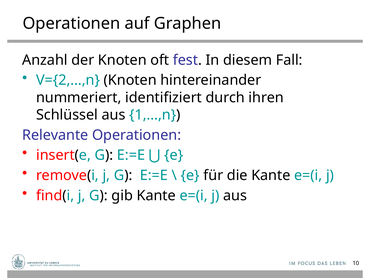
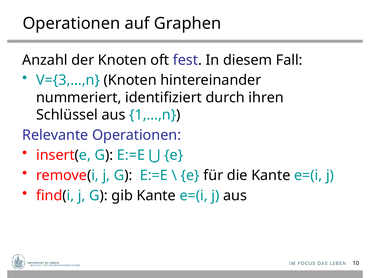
V={2,…,n: V={2,…,n -> V={3,…,n (68, 80)
